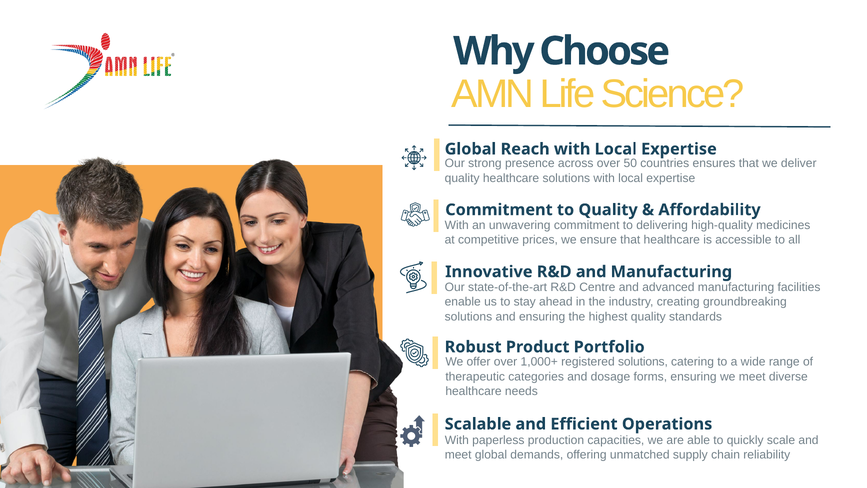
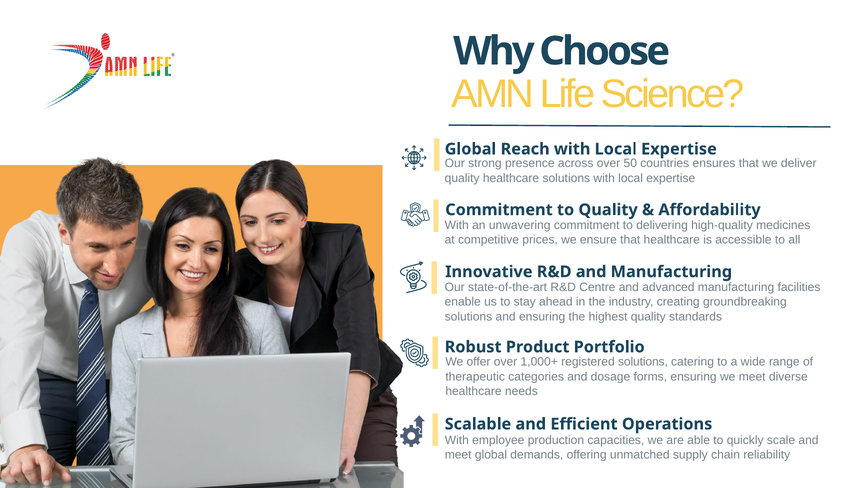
paperless: paperless -> employee (498, 440)
